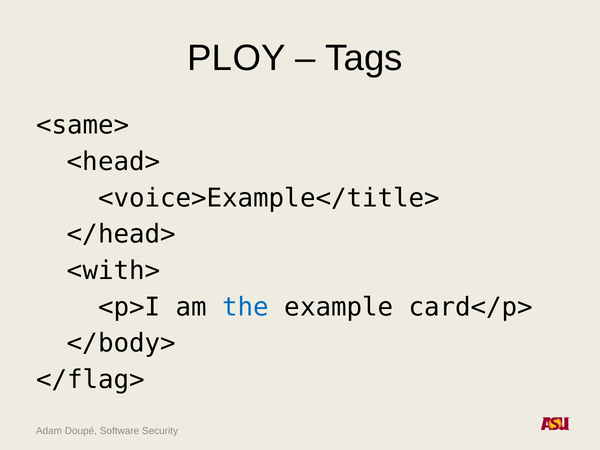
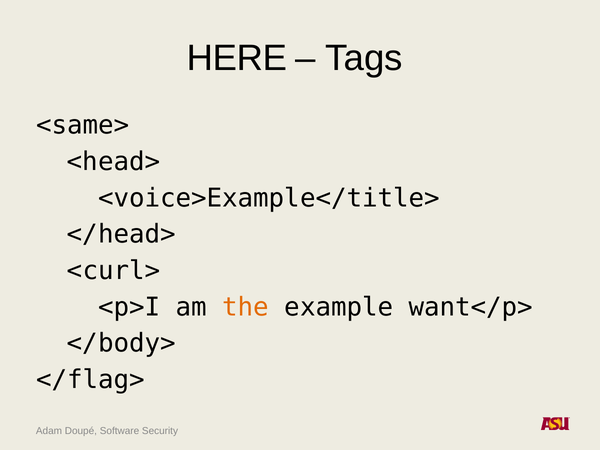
PLOY: PLOY -> HERE (237, 58)
<with>: <with> -> <curl> (114, 271)
the colour: blue -> orange (246, 307)
card</p>: card</p> -> want</p> (471, 307)
